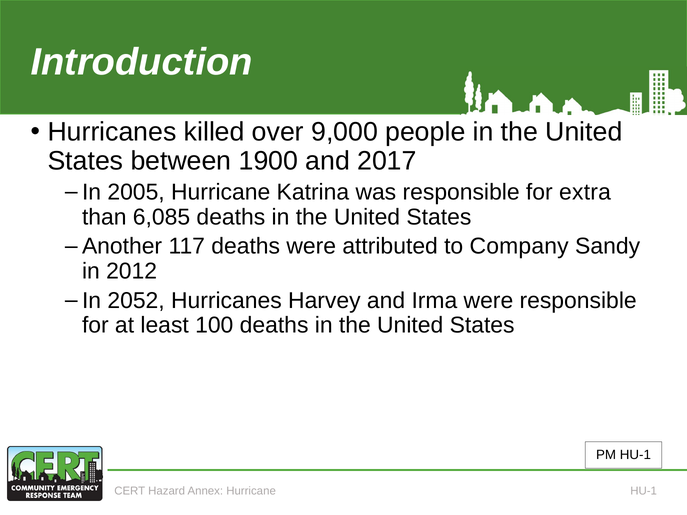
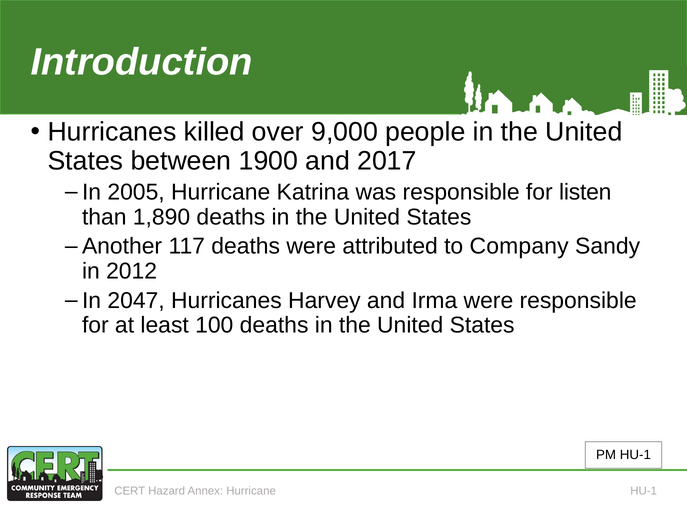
extra: extra -> listen (585, 192)
6,085: 6,085 -> 1,890 (162, 217)
2052: 2052 -> 2047 (136, 301)
